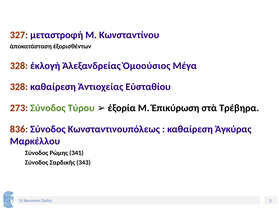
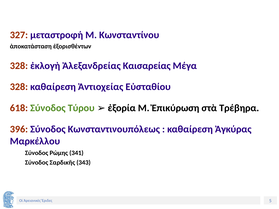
Ὁμοούσιος: Ὁμοούσιος -> Καισαρείας (147, 66)
273: 273 -> 618 (19, 108)
836: 836 -> 396 (19, 129)
